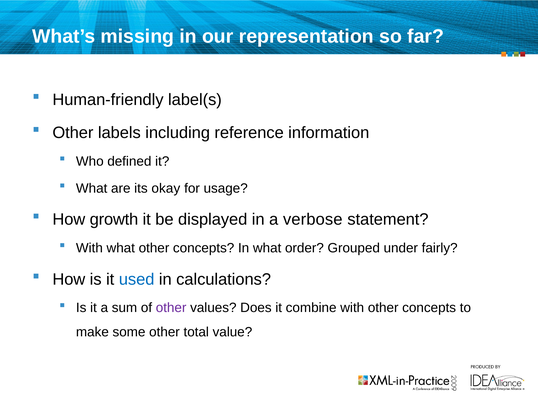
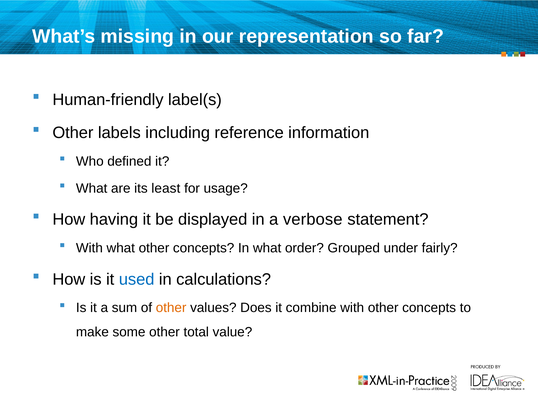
okay: okay -> least (166, 188)
growth: growth -> having (114, 219)
other colour: purple -> orange (171, 307)
